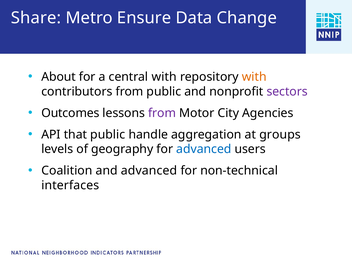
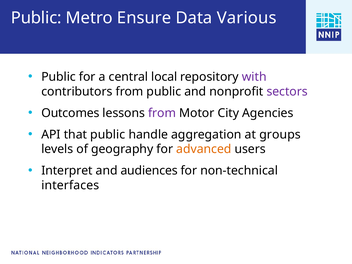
Share: Share -> Public (36, 18)
Change: Change -> Various (247, 18)
About: About -> Public (59, 77)
central with: with -> local (164, 77)
with colour: orange -> purple (254, 77)
advanced colour: blue -> orange (204, 149)
Coalition: Coalition -> Interpret (67, 171)
and advanced: advanced -> audiences (149, 171)
